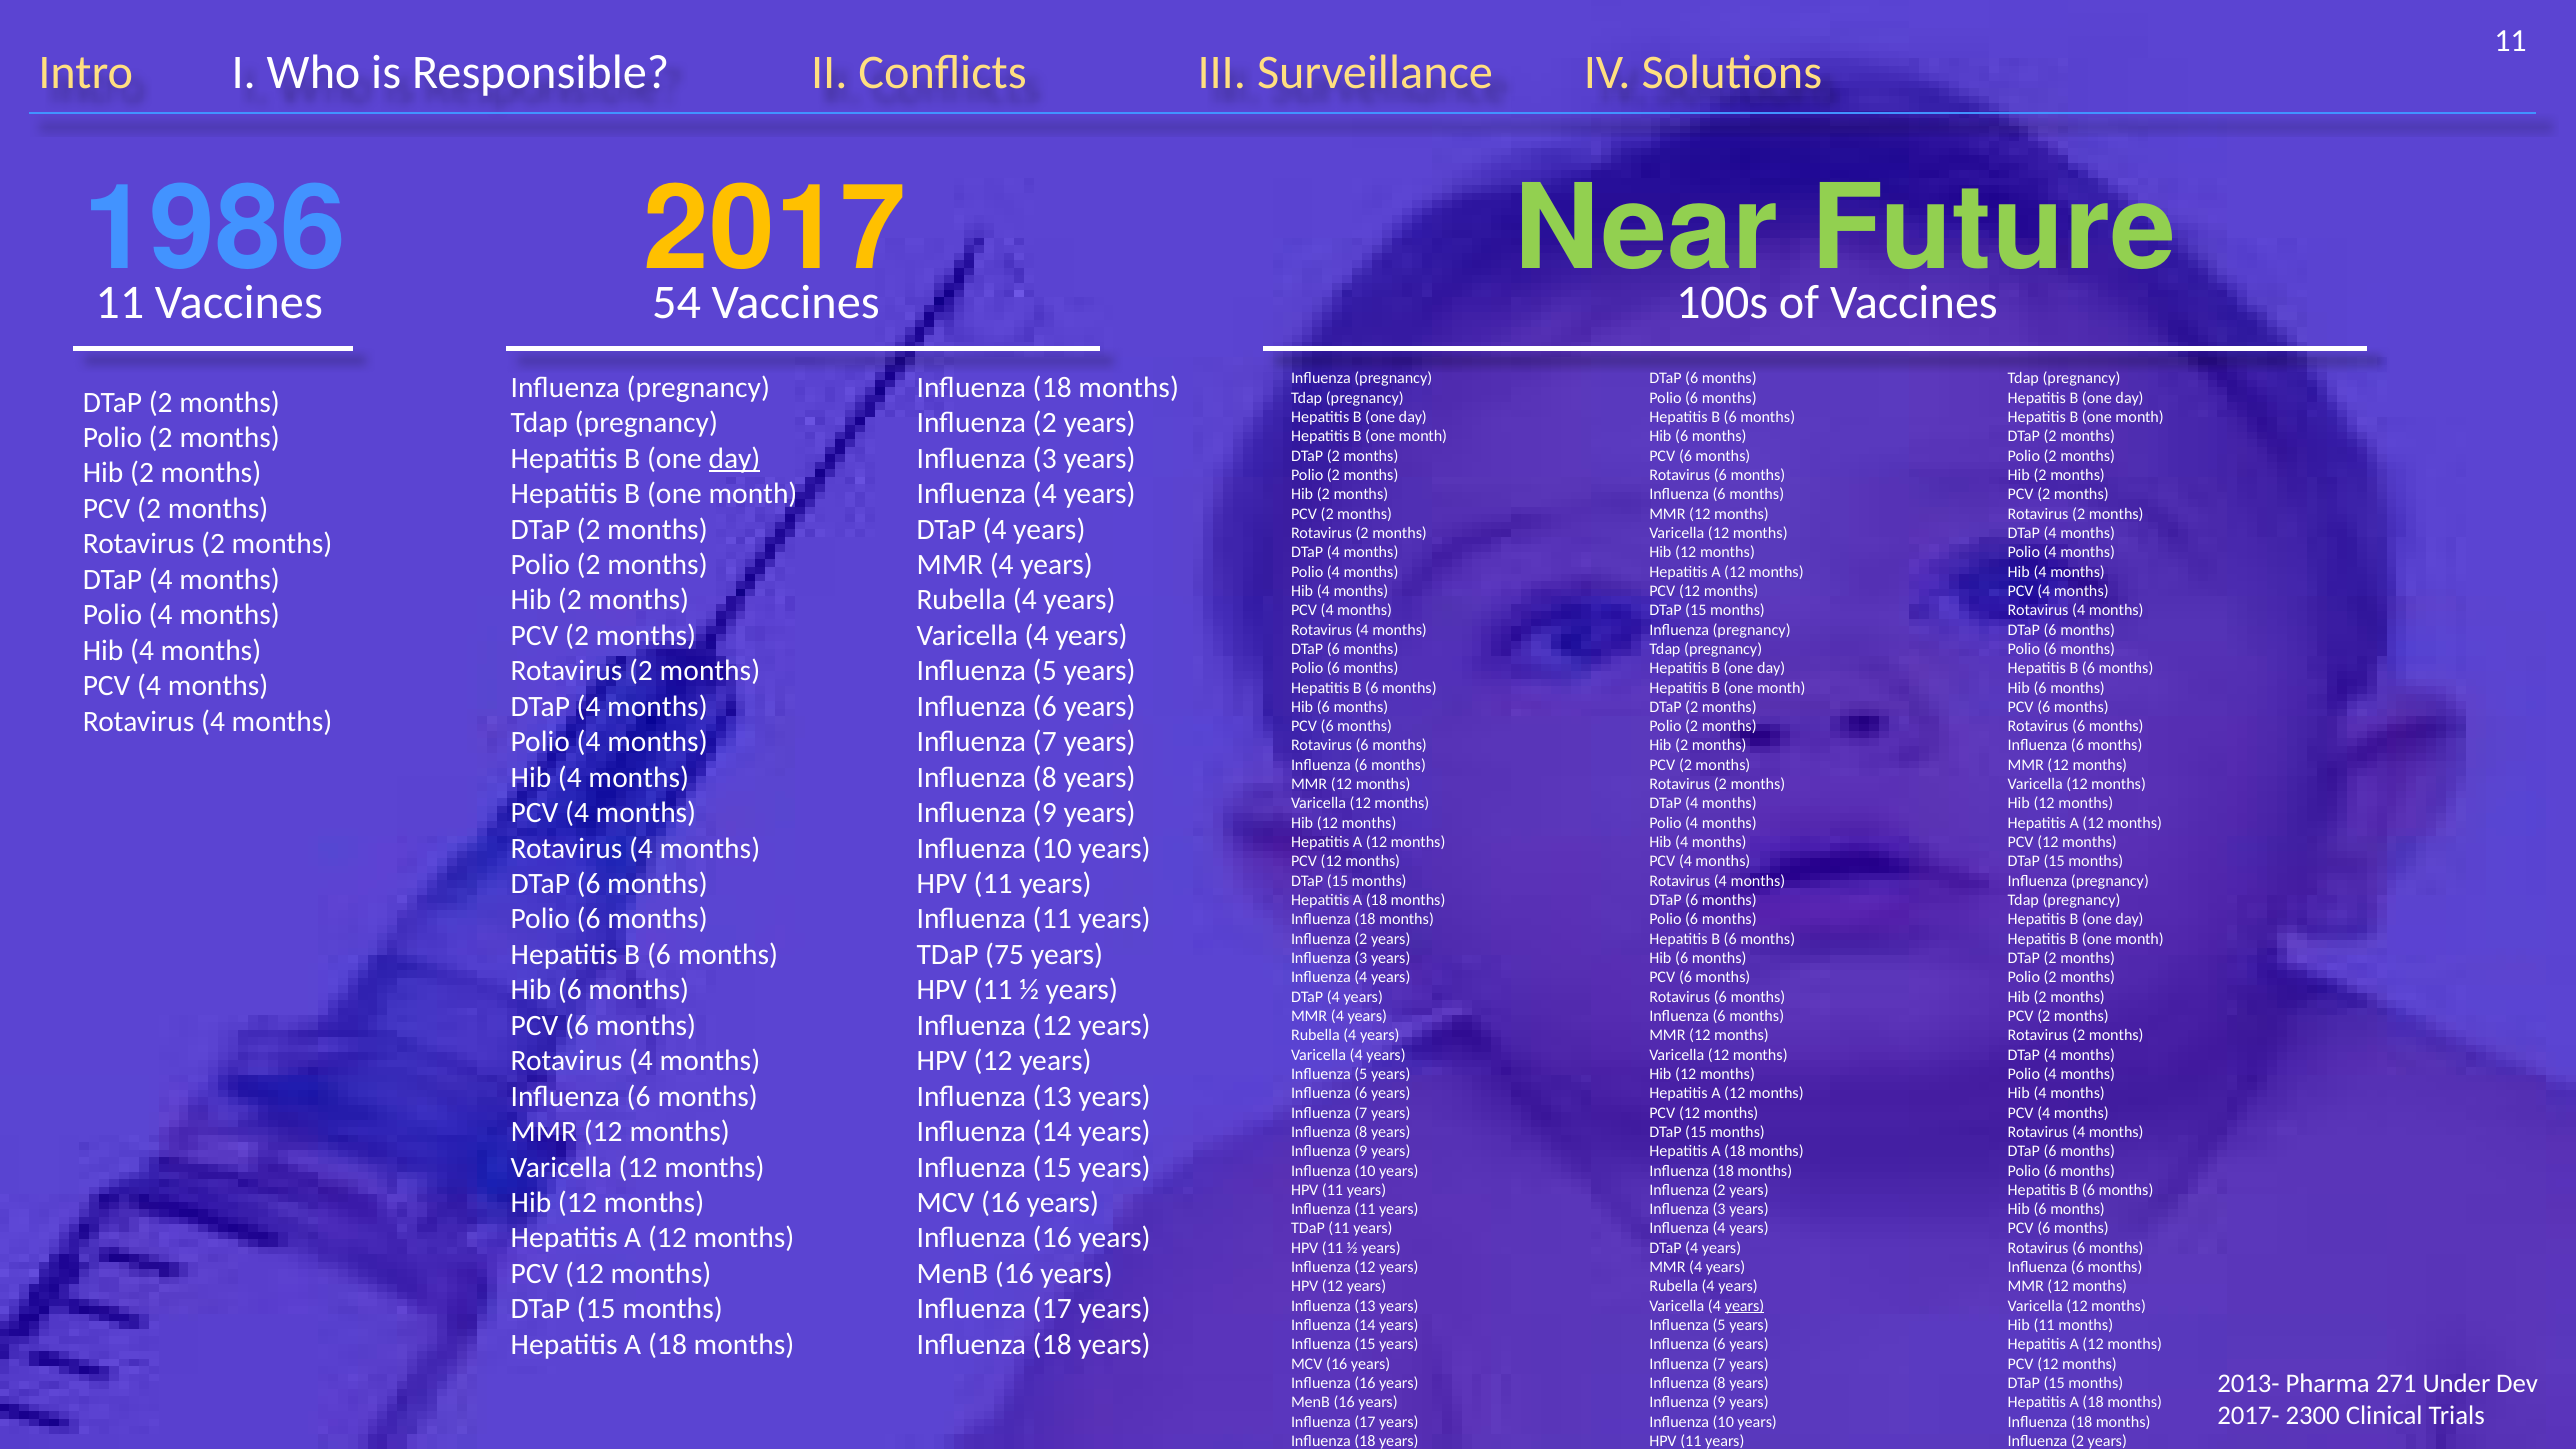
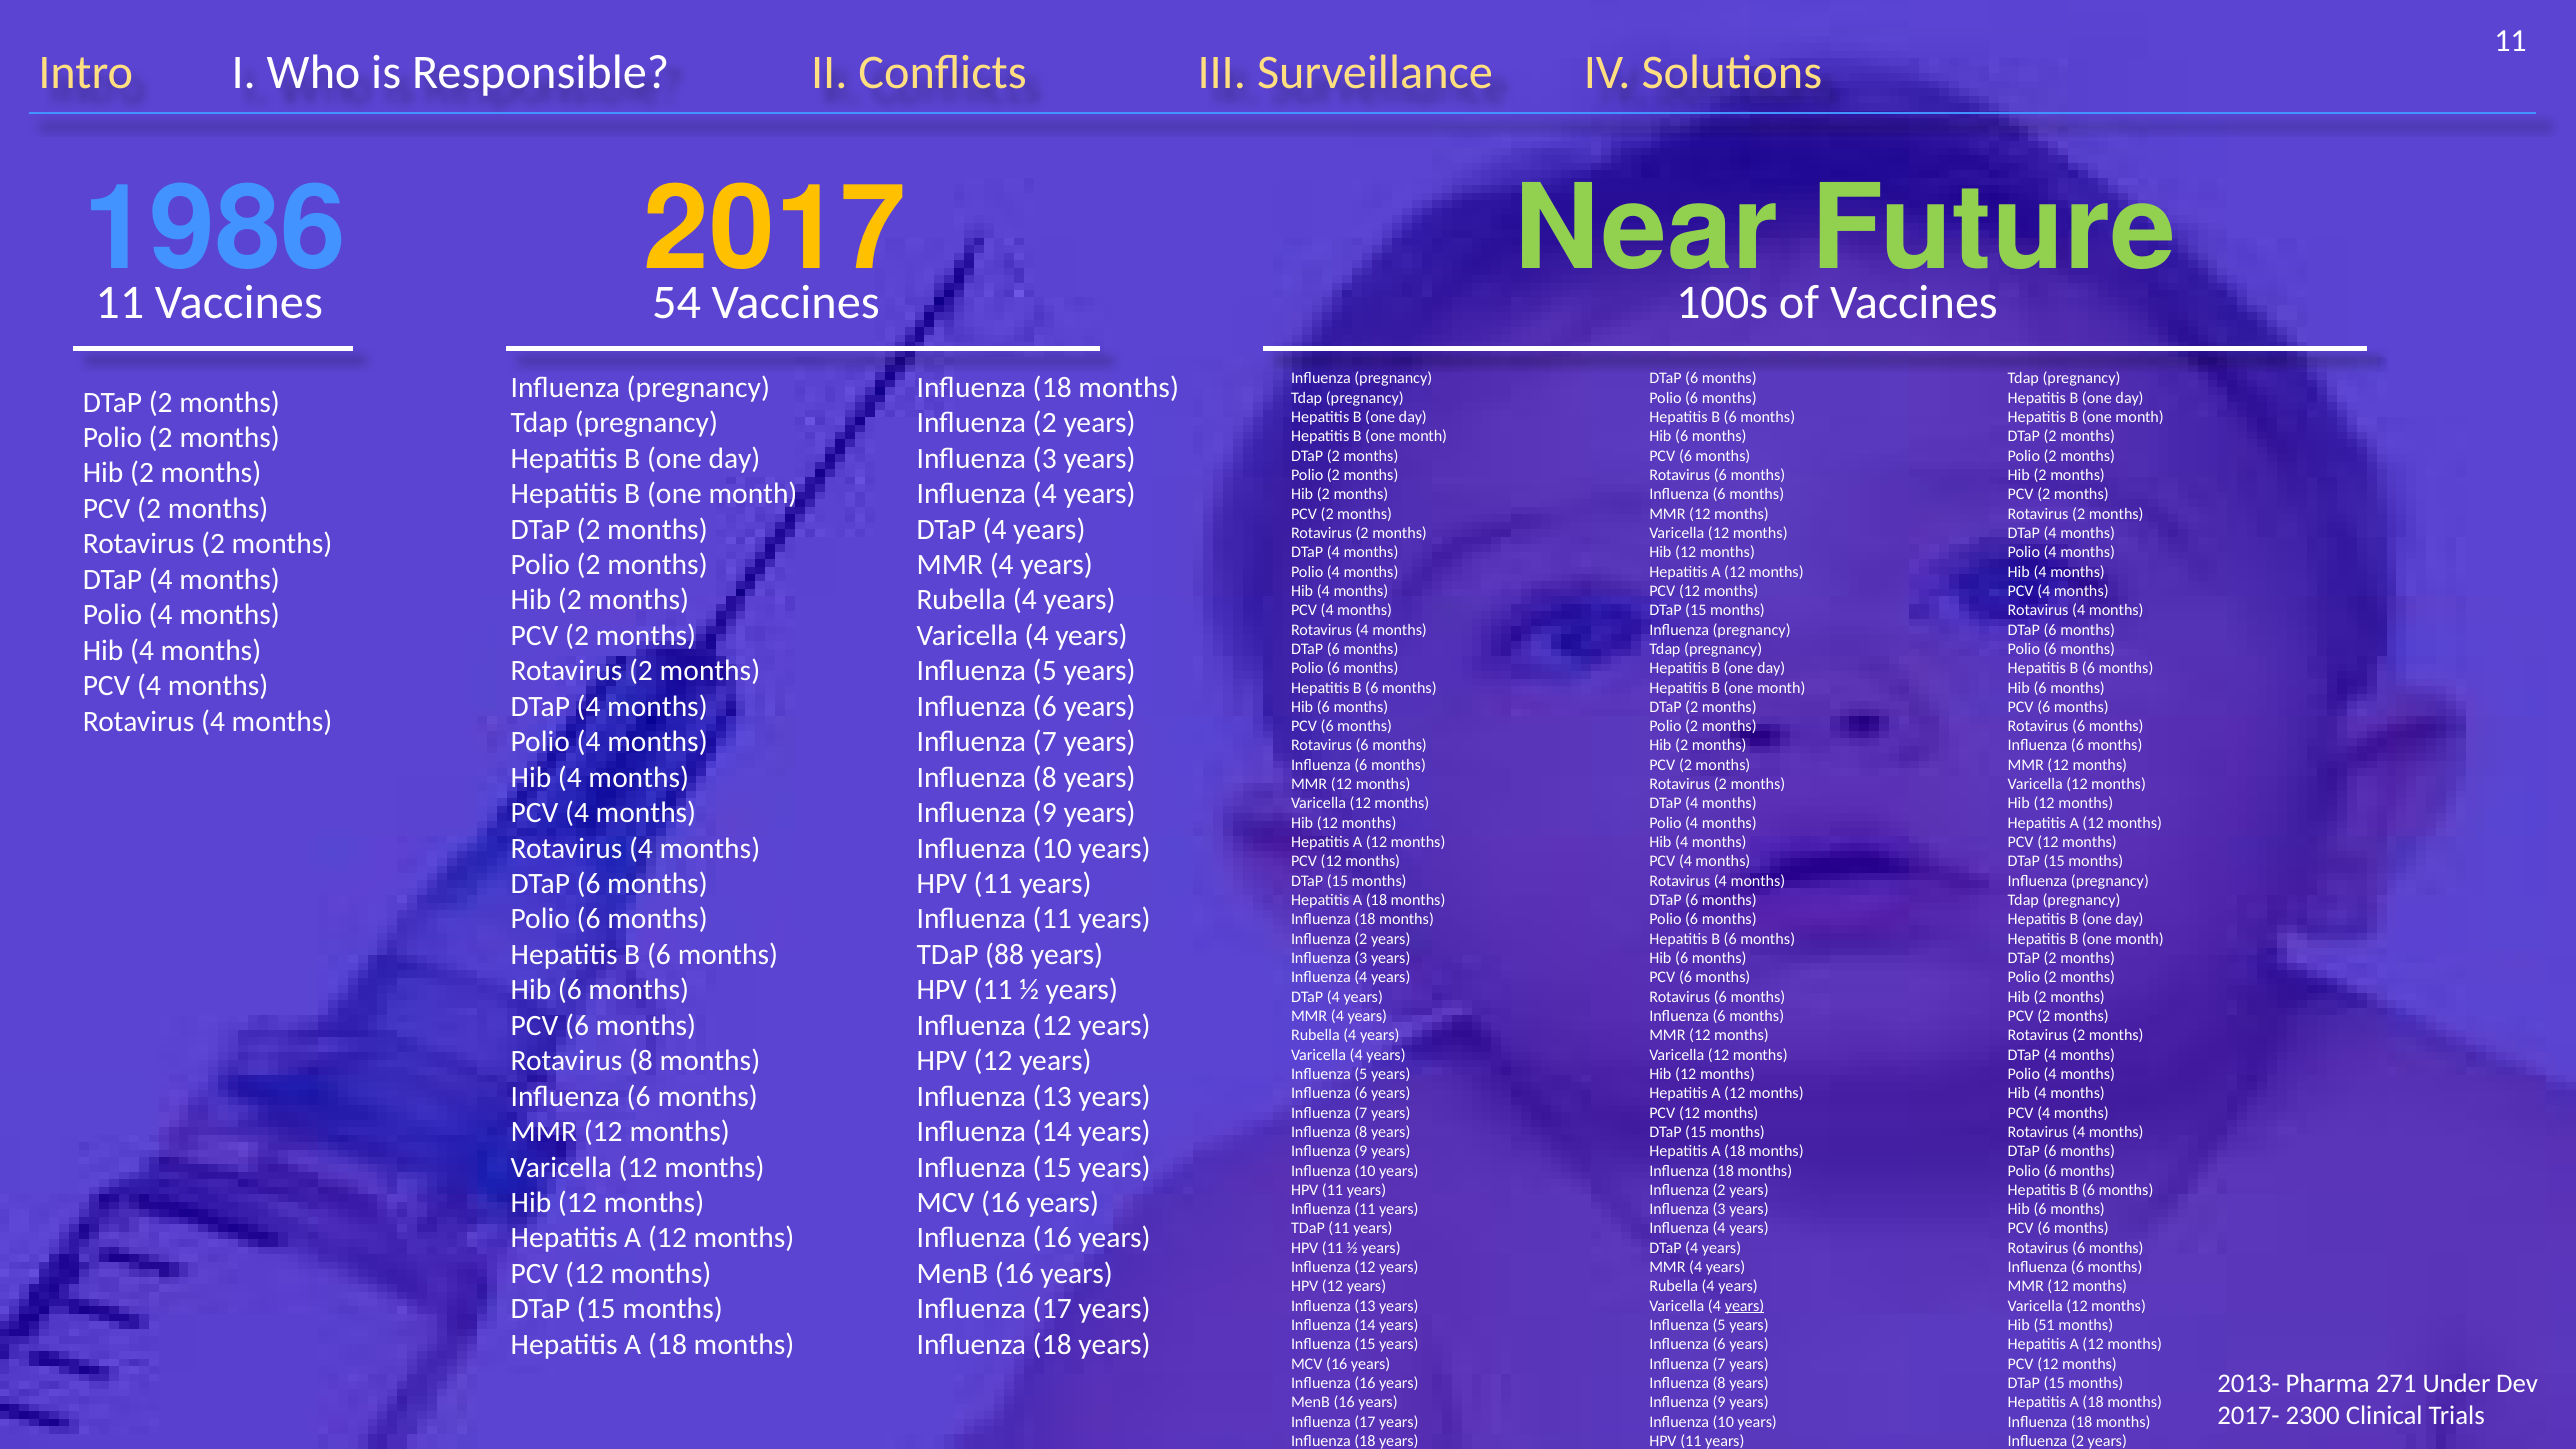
day underline: present -> none (735, 458)
75: 75 -> 88 (1005, 955)
4: 4 -> 8 (641, 1061)
Hib 11: 11 -> 51 (2044, 1325)
